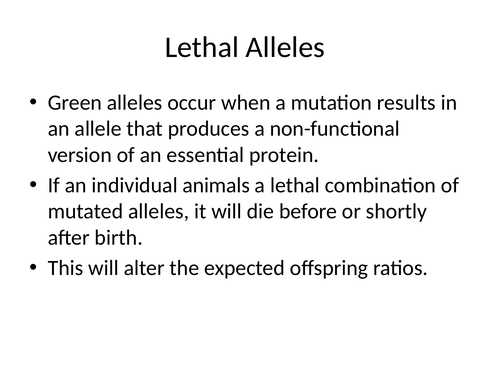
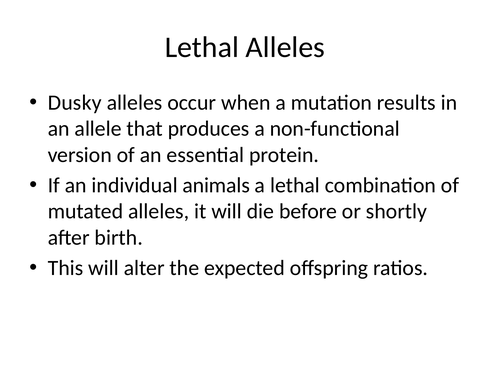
Green: Green -> Dusky (75, 103)
